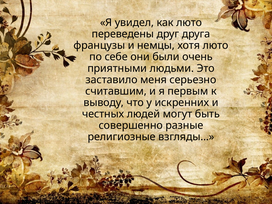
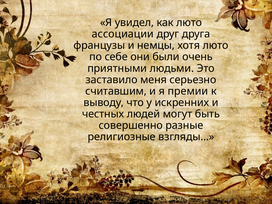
переведены: переведены -> ассоциации (123, 34)
первым: первым -> премии (188, 91)
